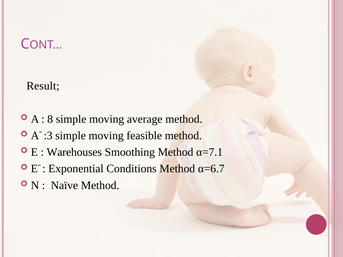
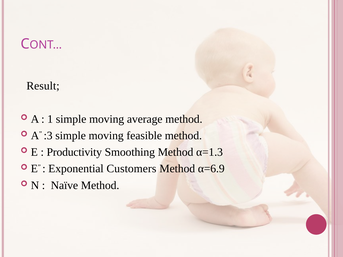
8: 8 -> 1 (50, 119)
Warehouses: Warehouses -> Productivity (74, 152)
α=7.1: α=7.1 -> α=1.3 (210, 152)
Conditions: Conditions -> Customers (131, 169)
α=6.7: α=6.7 -> α=6.9 (211, 169)
